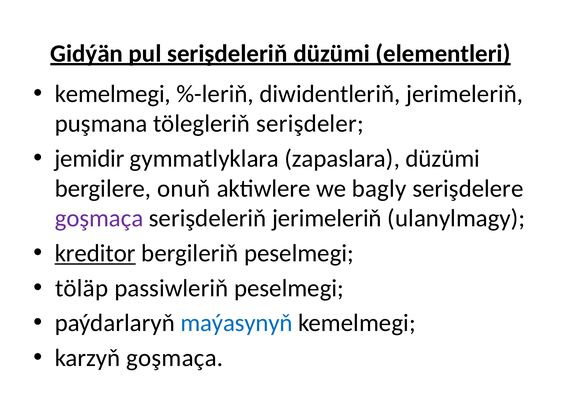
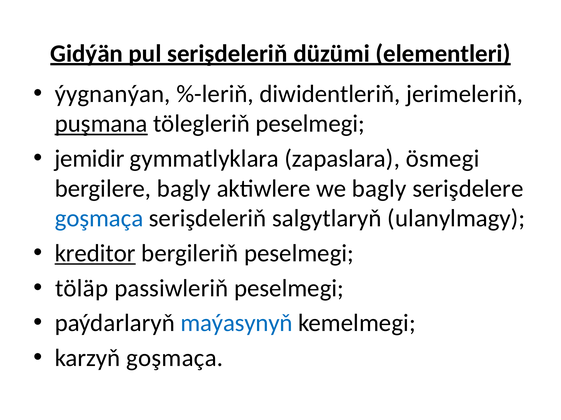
kemelmegi: kemelmegi -> ýygnanýan (113, 94)
puşmana underline: none -> present (101, 124)
tölegleriň serişdeler: serişdeler -> peselmegi (310, 124)
zapaslara düzümi: düzümi -> ösmegi (443, 159)
bergilere onuň: onuň -> bagly (184, 189)
goşmaça colour: purple -> blue (99, 219)
serişdeleriň jerimeleriň: jerimeleriň -> salgytlaryň (327, 219)
